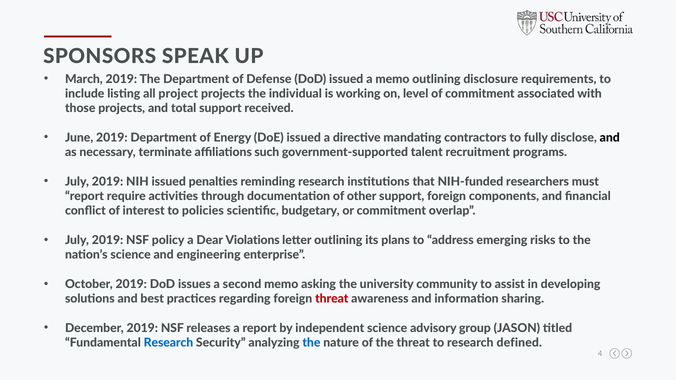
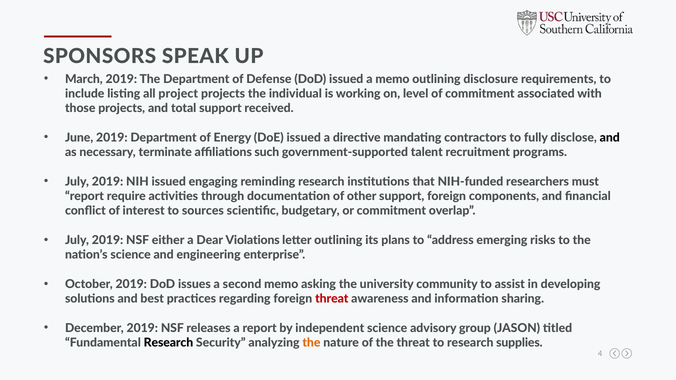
penalties: penalties -> engaging (213, 182)
policies: policies -> sources (203, 211)
policy: policy -> either (168, 240)
Research colour: blue -> black (168, 343)
the colour: blue -> orange (311, 343)
defined: defined -> supplies (519, 343)
